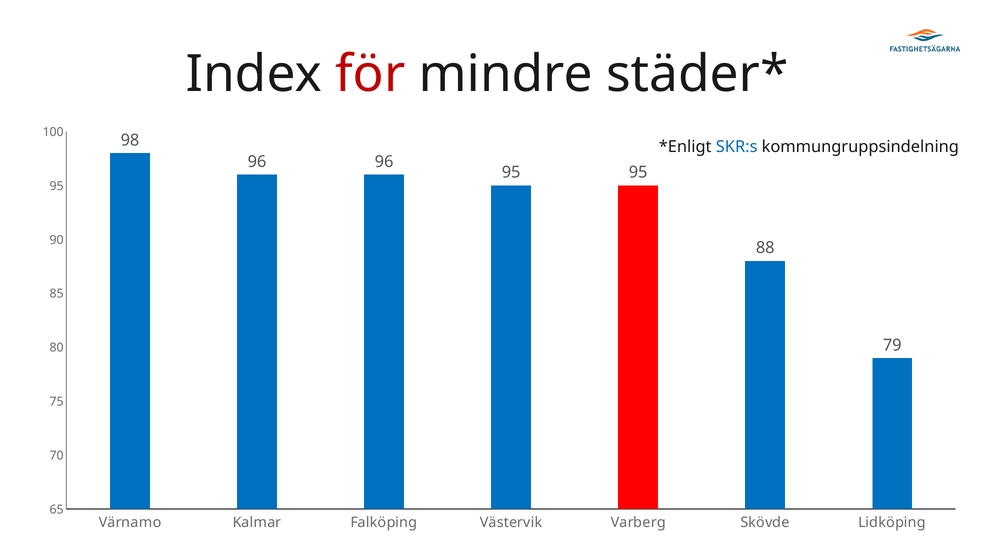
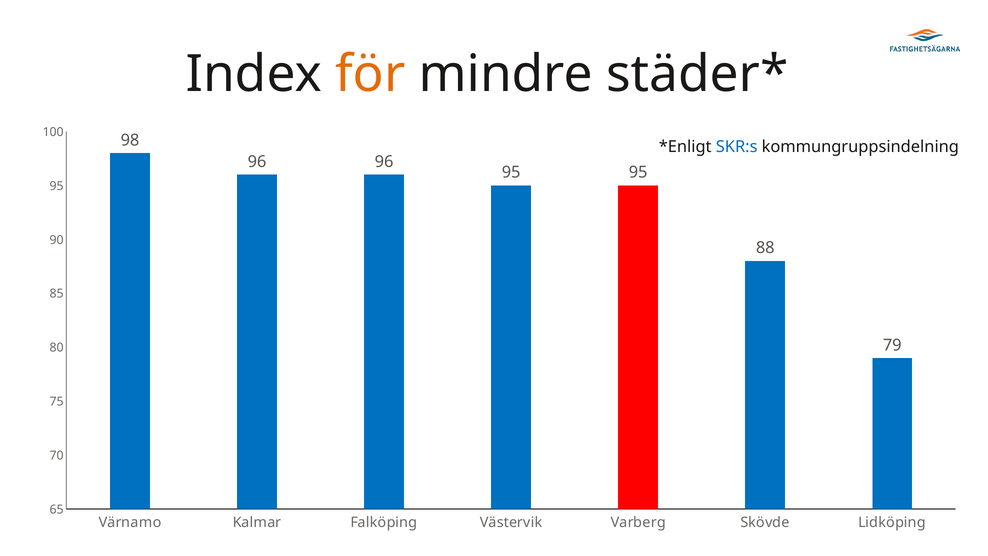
för colour: red -> orange (370, 74)
